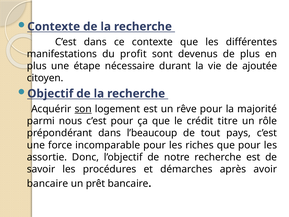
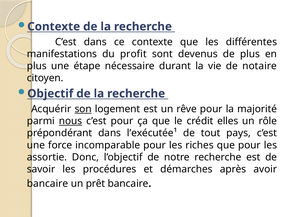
ajoutée: ajoutée -> notaire (260, 66)
nous underline: none -> present (71, 121)
titre: titre -> elles (228, 121)
l’beaucoup: l’beaucoup -> l’exécutée¹ (152, 133)
